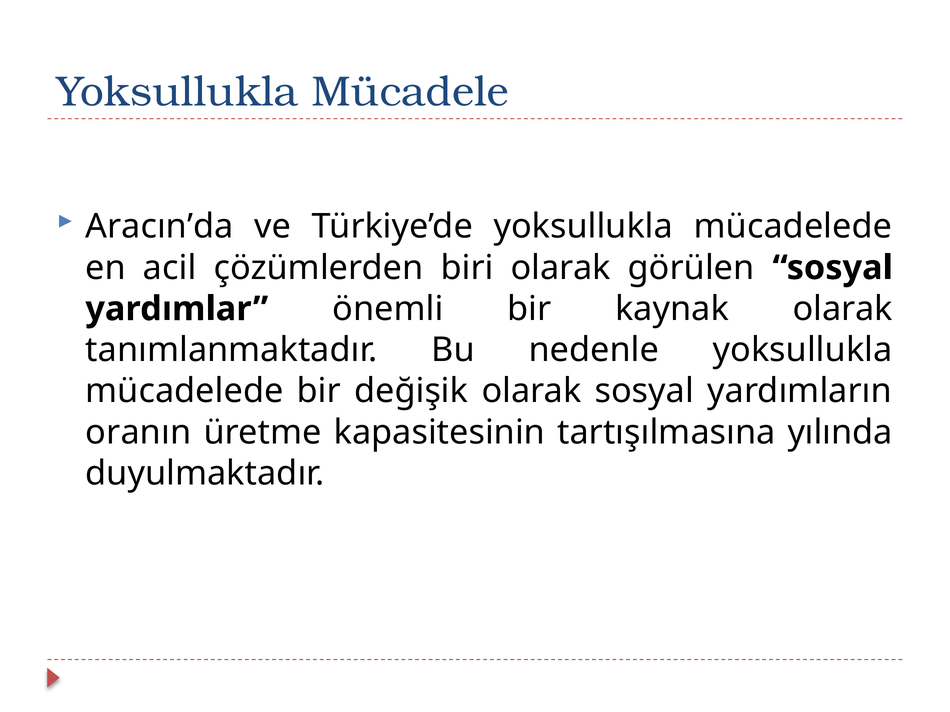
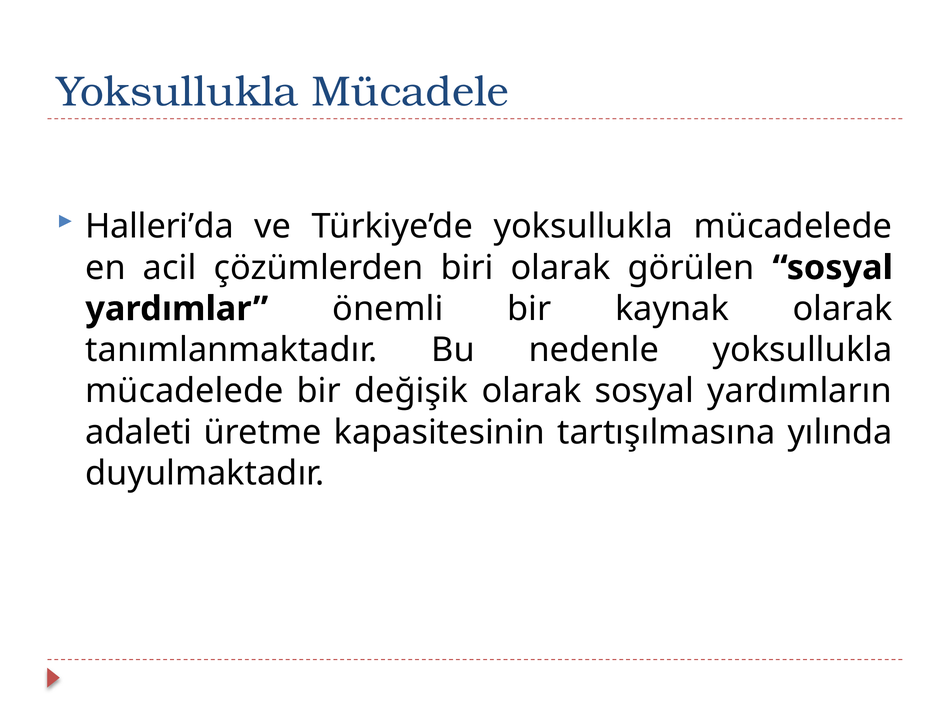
Aracın’da: Aracın’da -> Halleri’da (160, 227)
oranın: oranın -> adaleti (139, 433)
